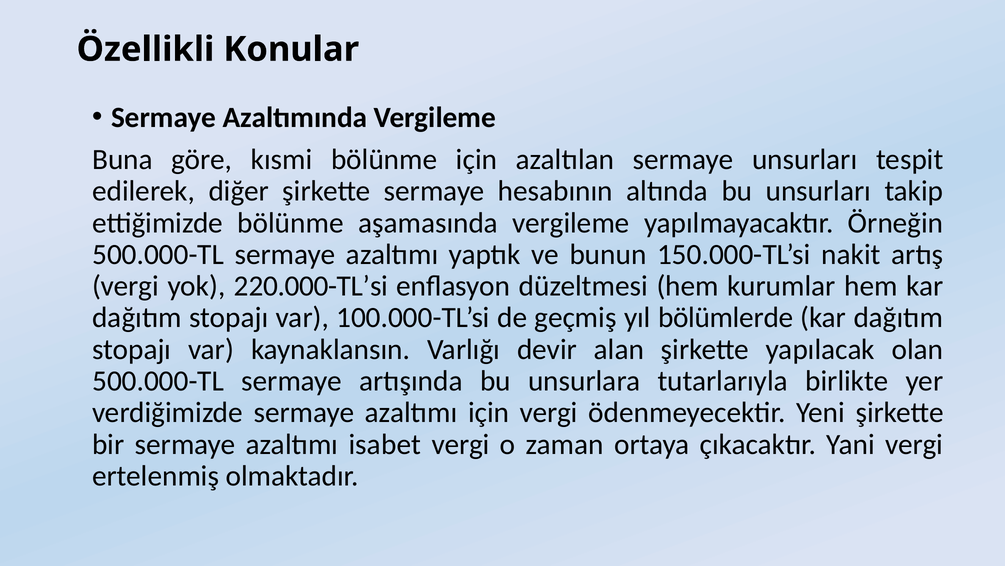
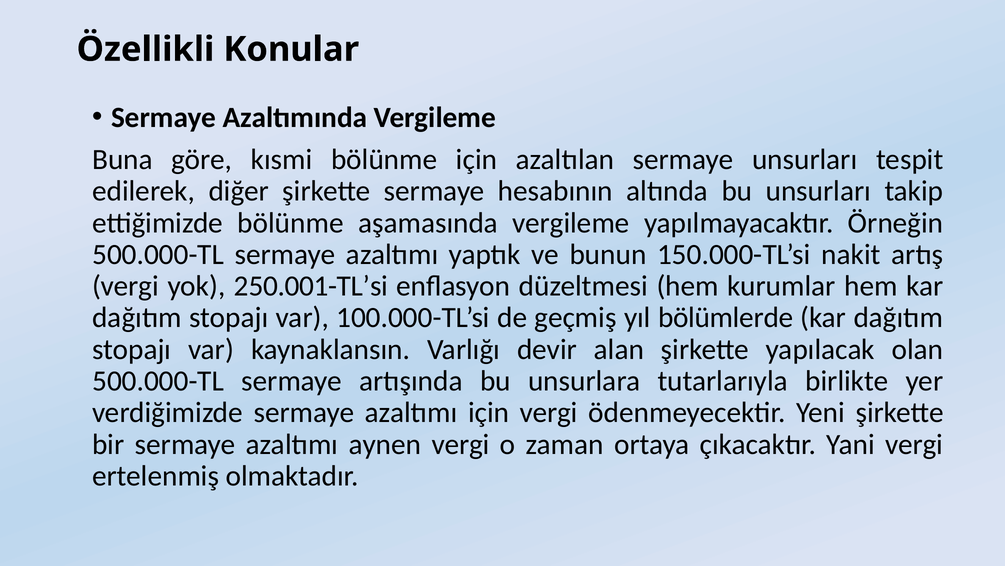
220.000-TL’si: 220.000-TL’si -> 250.001-TL’si (311, 286)
isabet: isabet -> aynen (385, 444)
